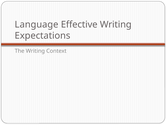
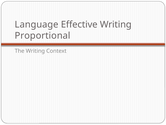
Expectations: Expectations -> Proportional (43, 35)
